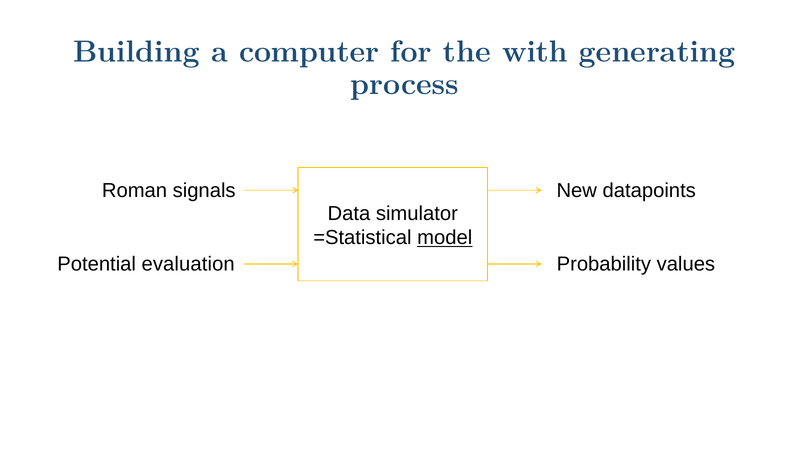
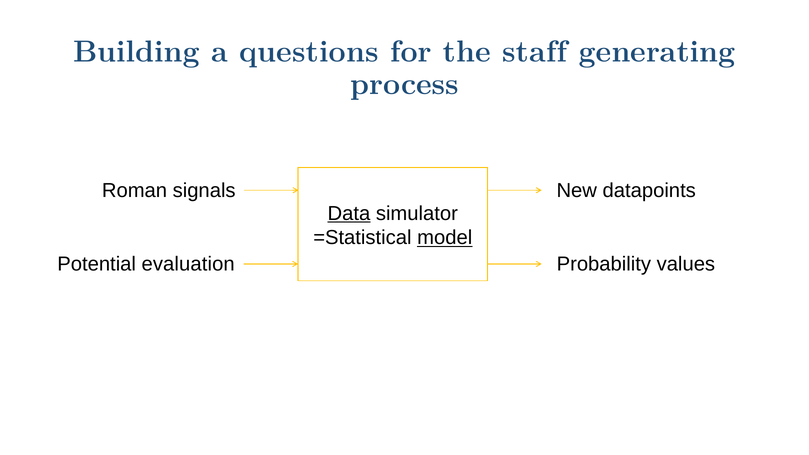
computer: computer -> questions (309, 52)
with: with -> staff (535, 52)
Data underline: none -> present (349, 213)
